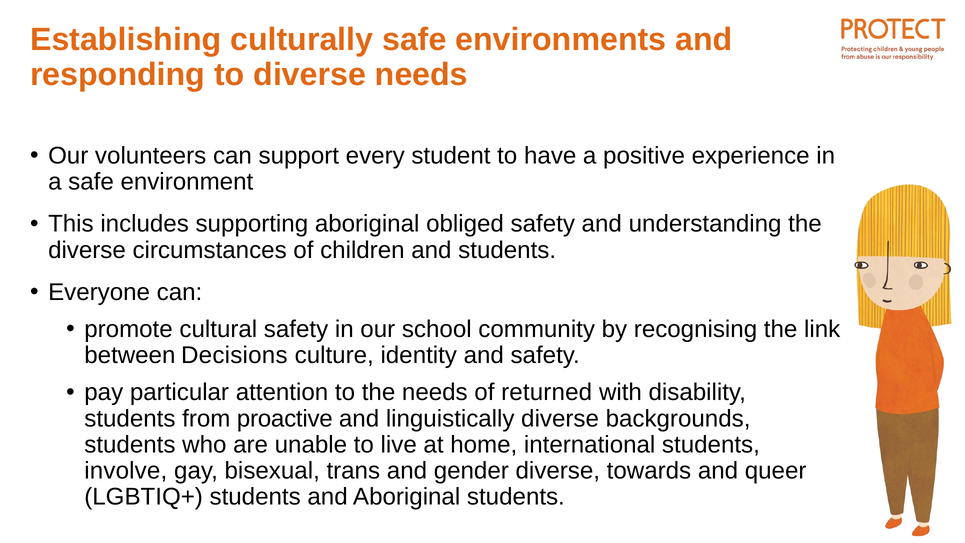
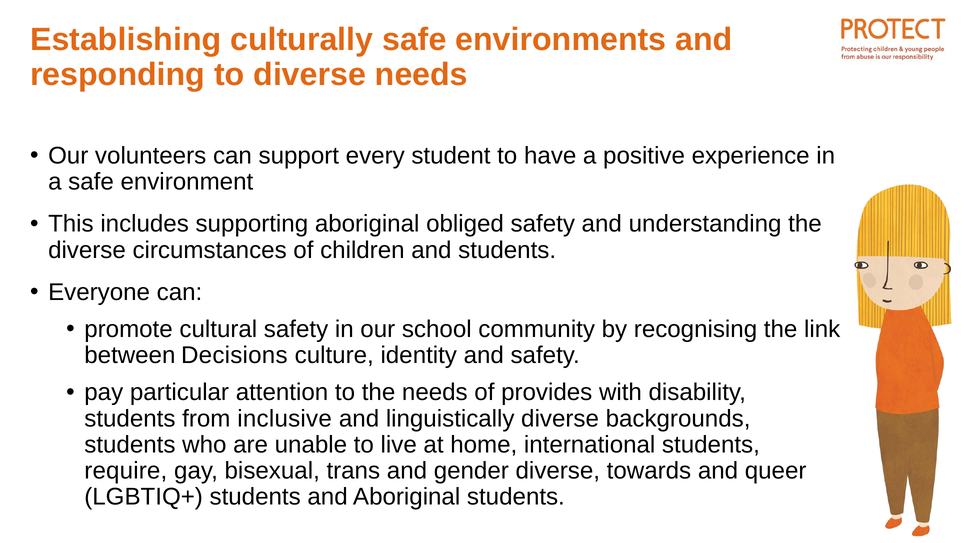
returned: returned -> provides (547, 392)
proactive: proactive -> inclusive (285, 418)
involve: involve -> require (126, 471)
